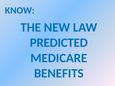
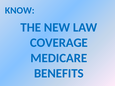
PREDICTED: PREDICTED -> COVERAGE (59, 43)
